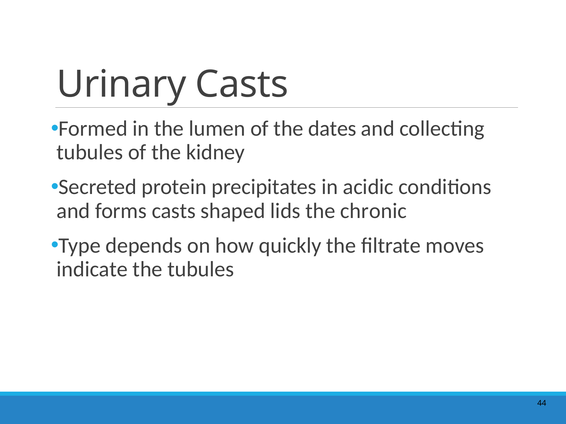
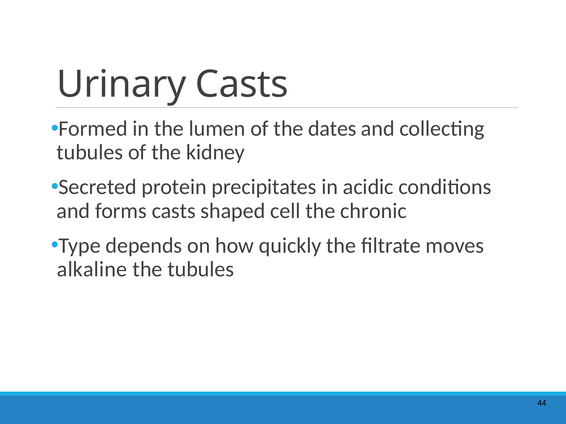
lids: lids -> cell (285, 211)
indicate: indicate -> alkaline (92, 269)
